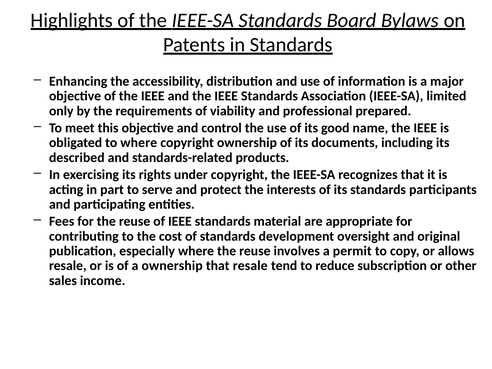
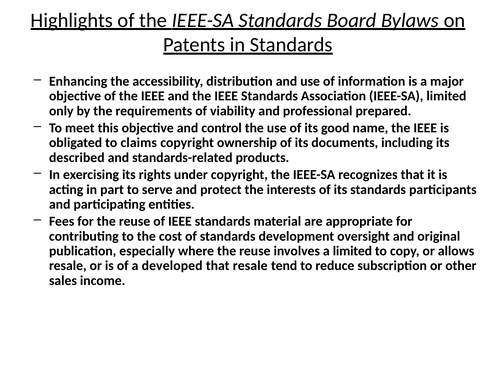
to where: where -> claims (139, 143)
a permit: permit -> limited (352, 251)
a ownership: ownership -> developed (172, 266)
